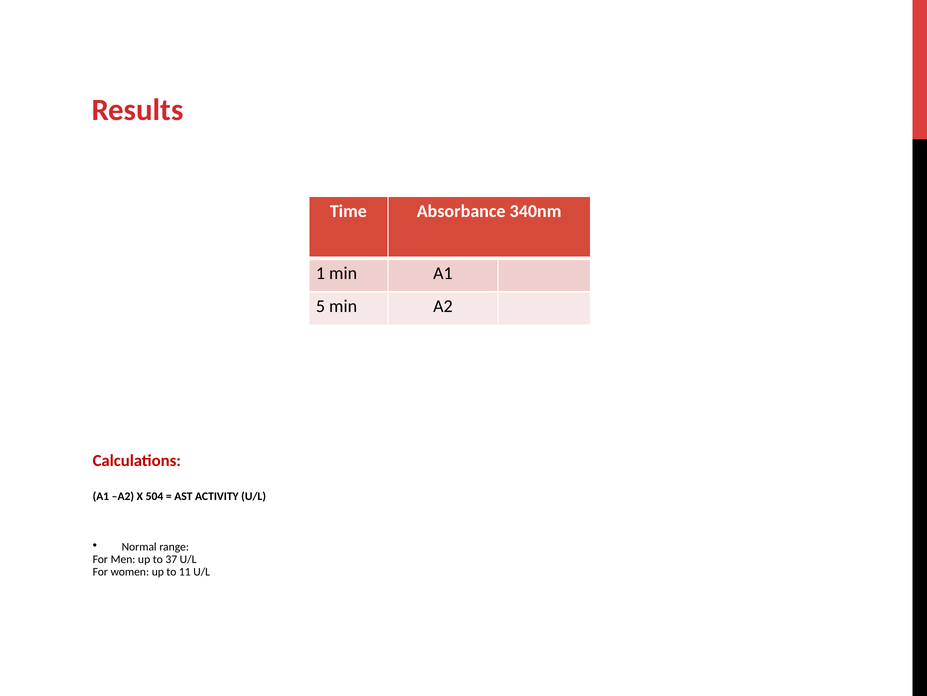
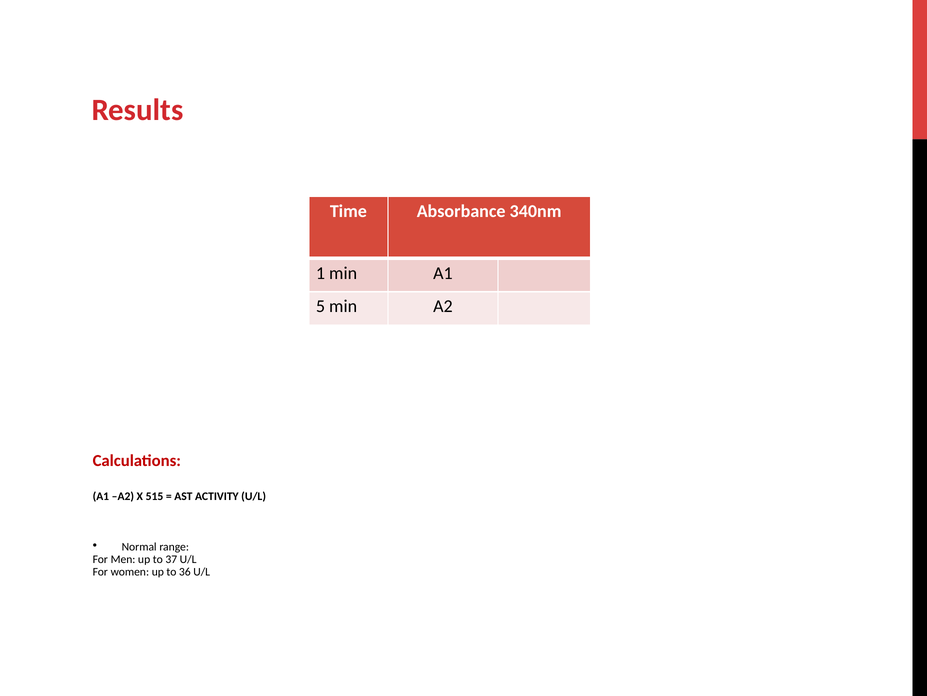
504: 504 -> 515 (155, 496)
11: 11 -> 36 (185, 571)
